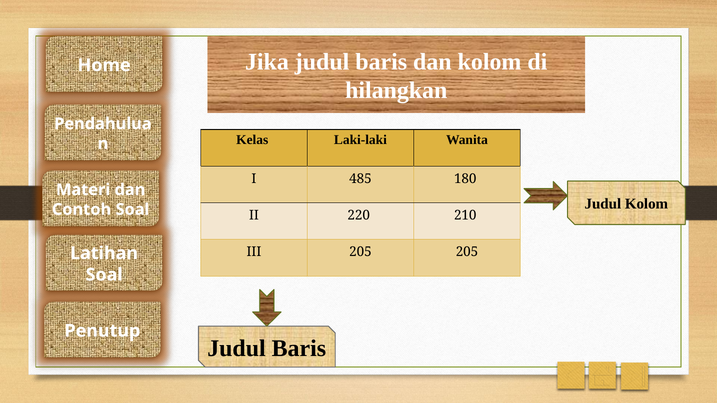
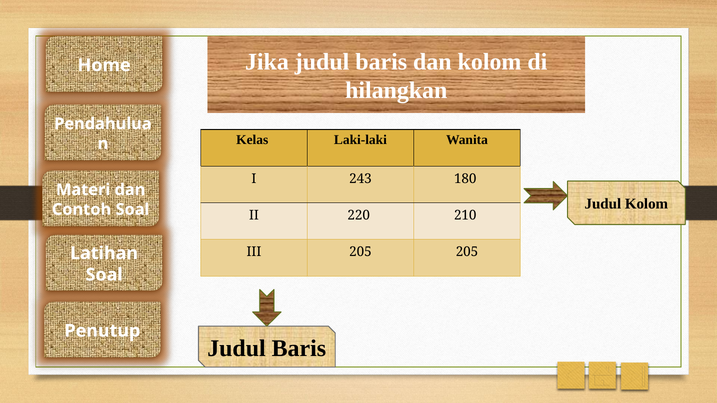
485: 485 -> 243 (360, 179)
